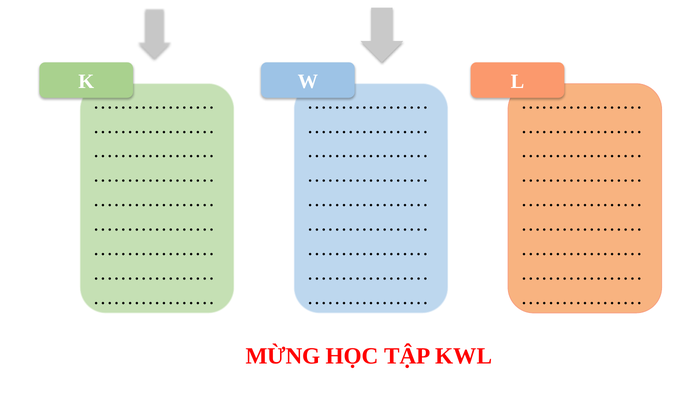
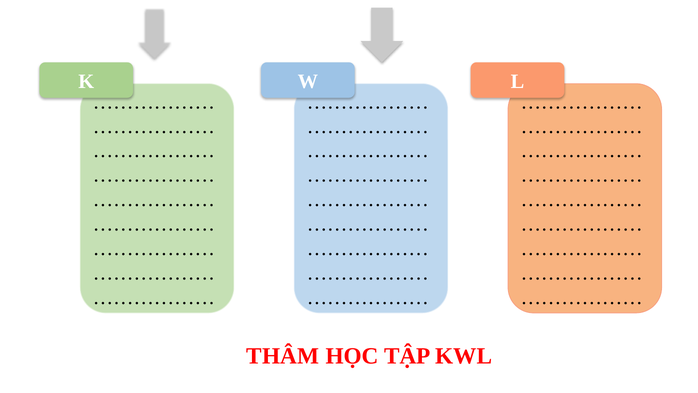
MỪNG: MỪNG -> THÂM (283, 356)
